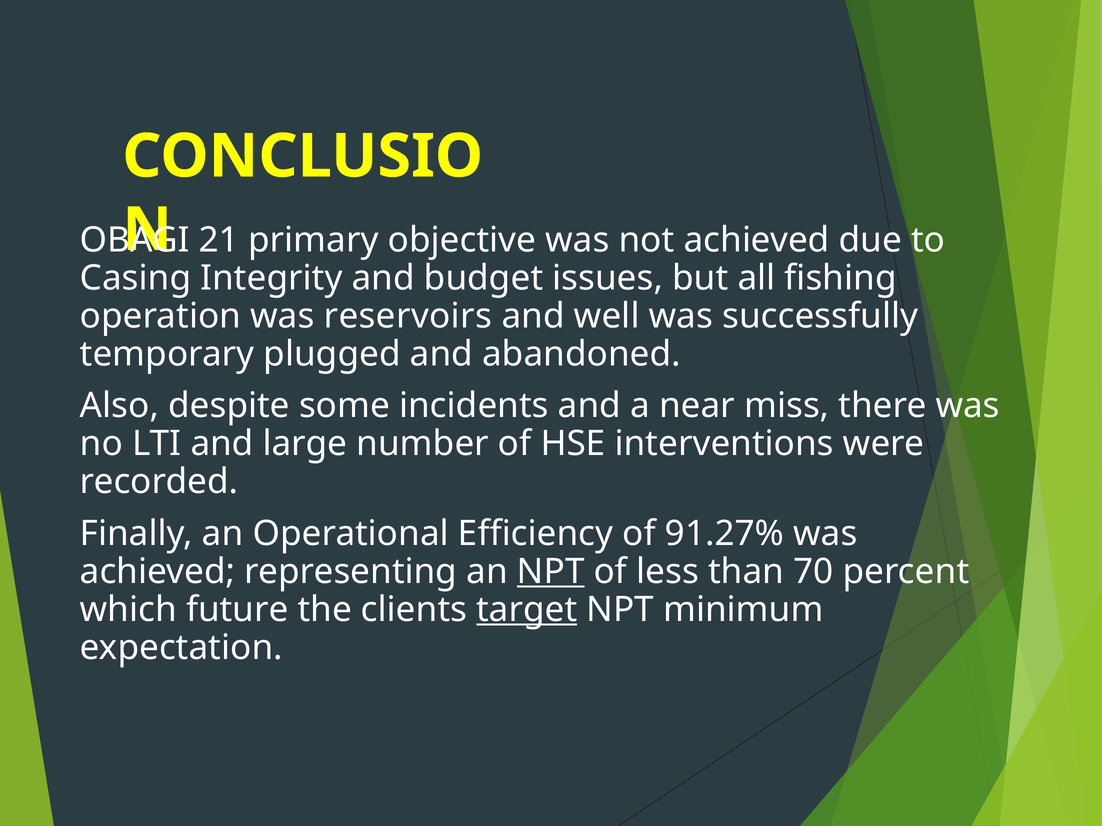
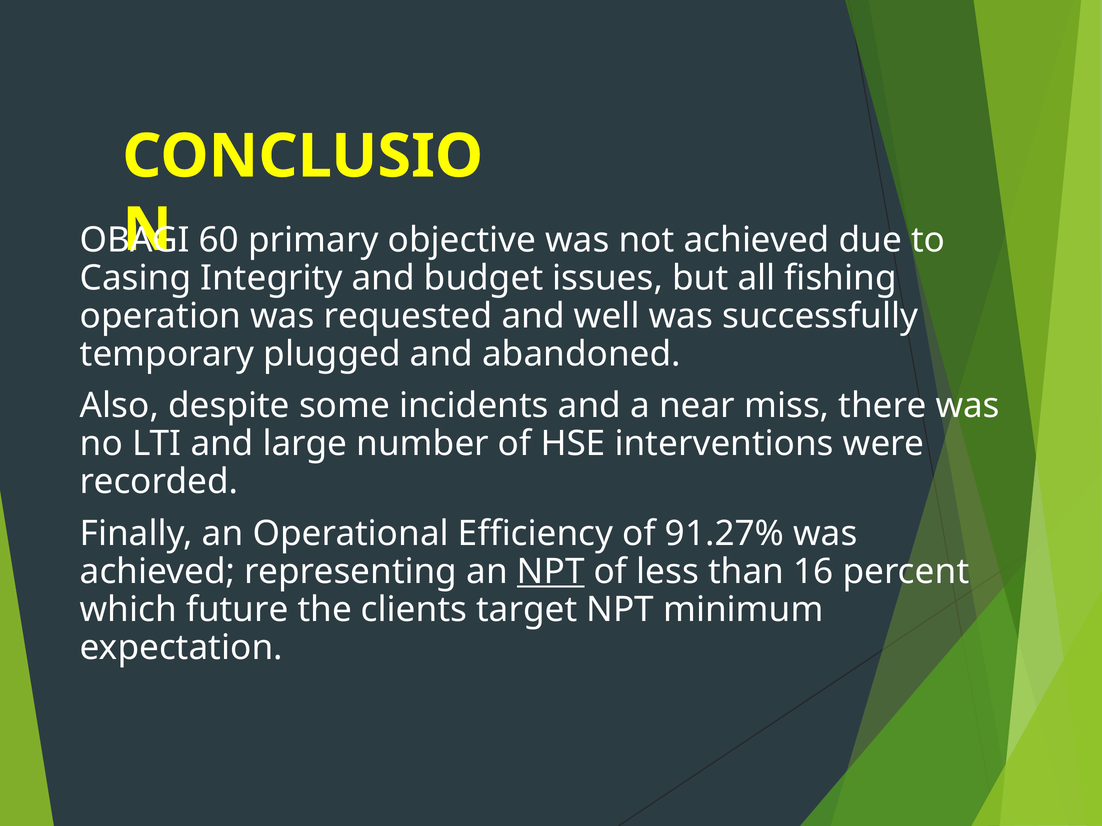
21: 21 -> 60 (219, 240)
reservoirs: reservoirs -> requested (408, 316)
70: 70 -> 16 (813, 572)
target underline: present -> none (527, 610)
